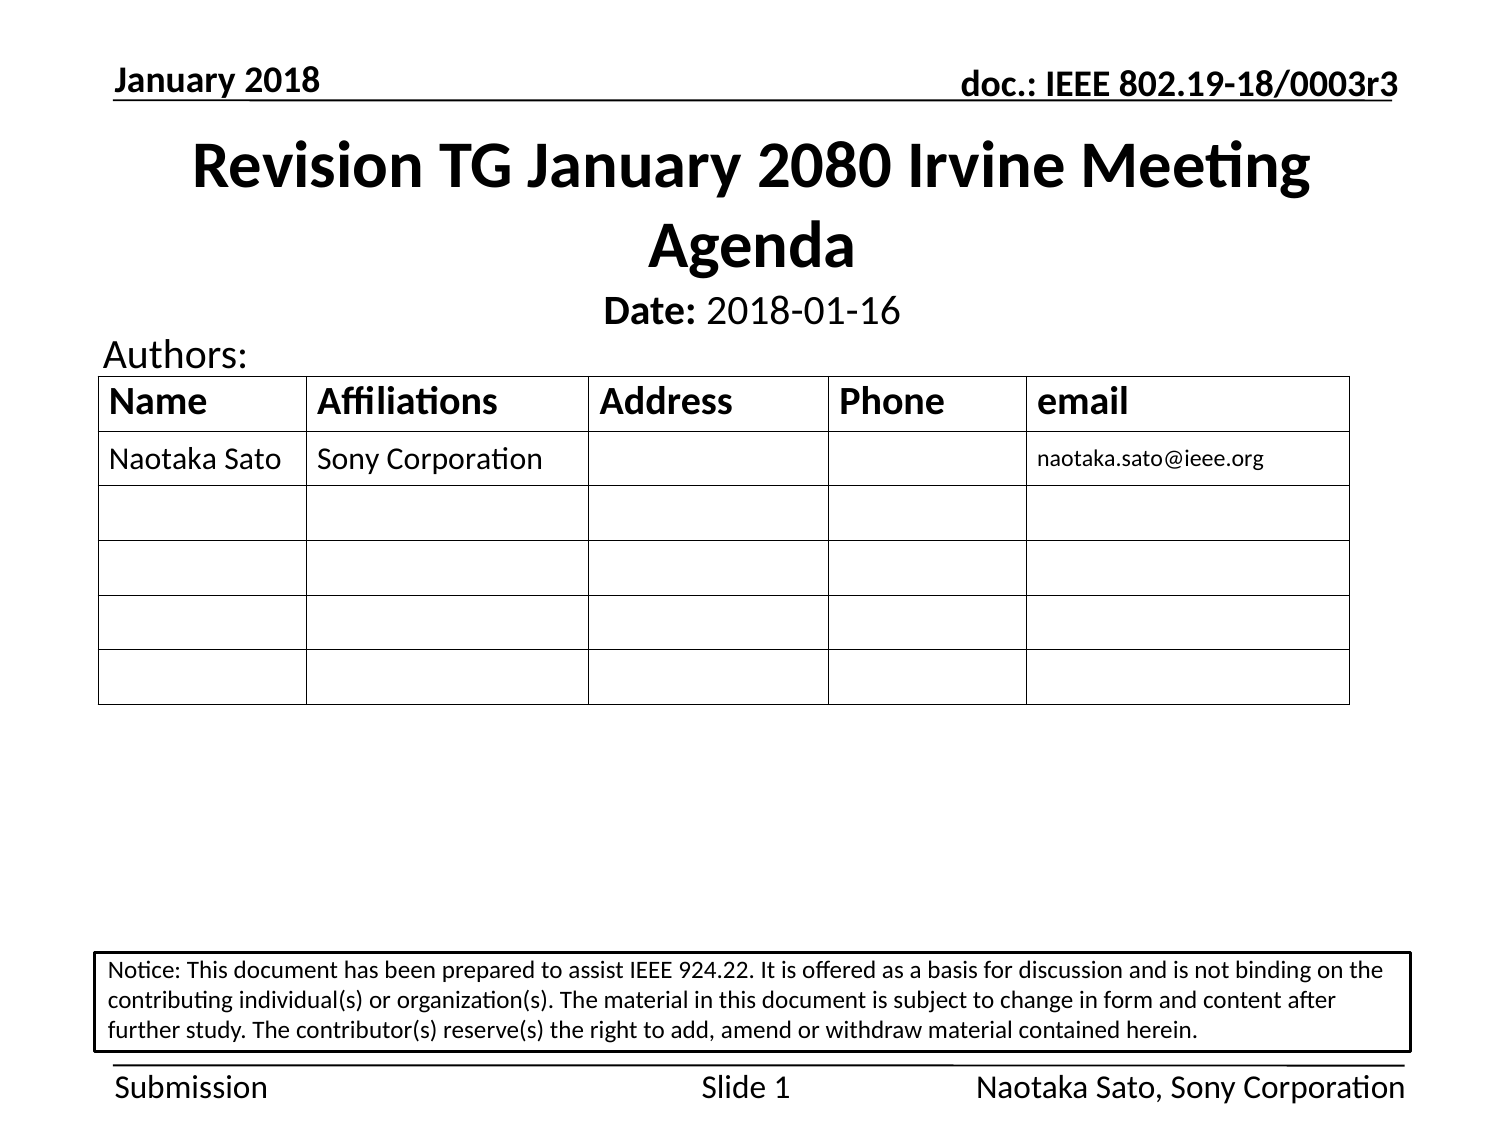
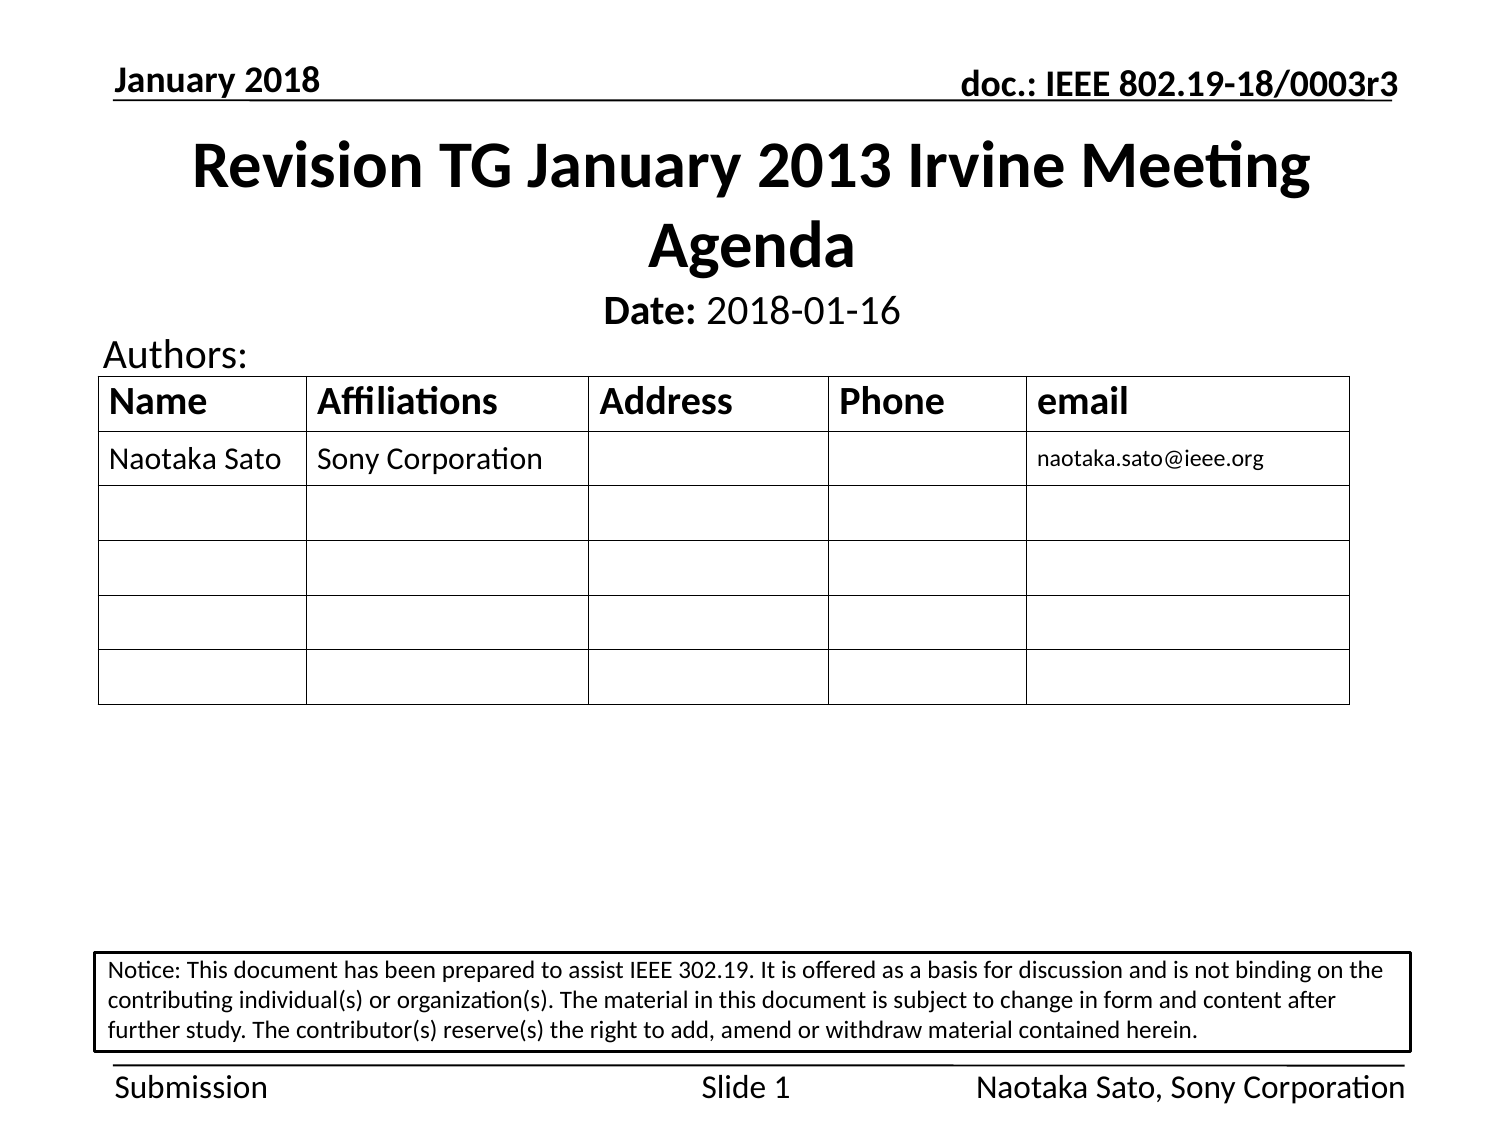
2080: 2080 -> 2013 (825, 165)
924.22: 924.22 -> 302.19 (717, 971)
